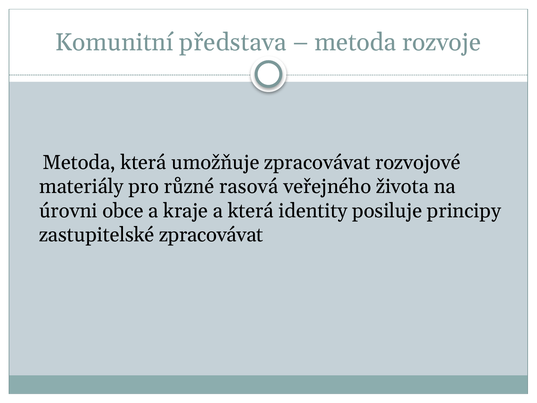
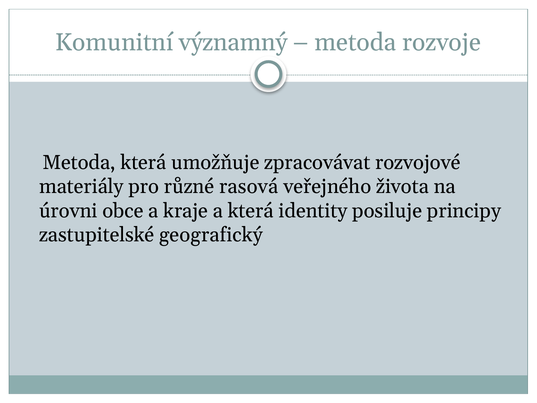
představa: představa -> významný (233, 42)
zastupitelské zpracovávat: zpracovávat -> geografický (211, 235)
